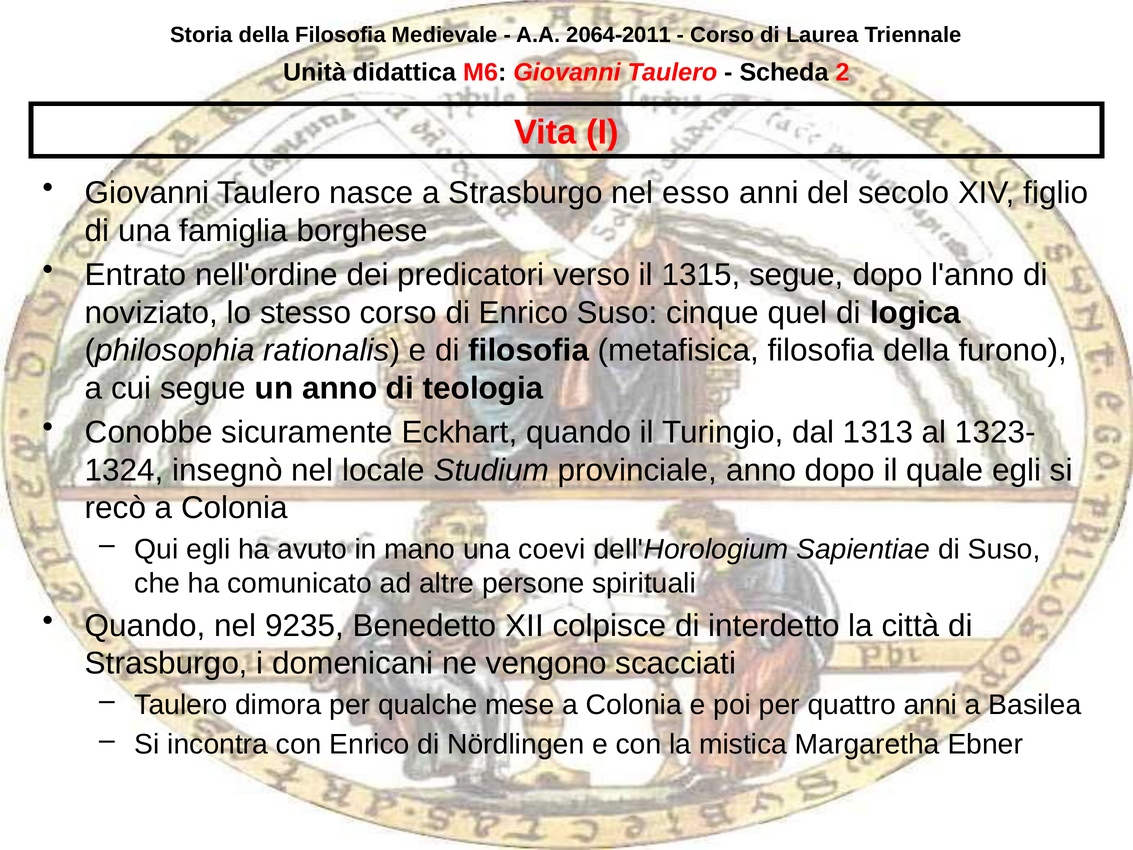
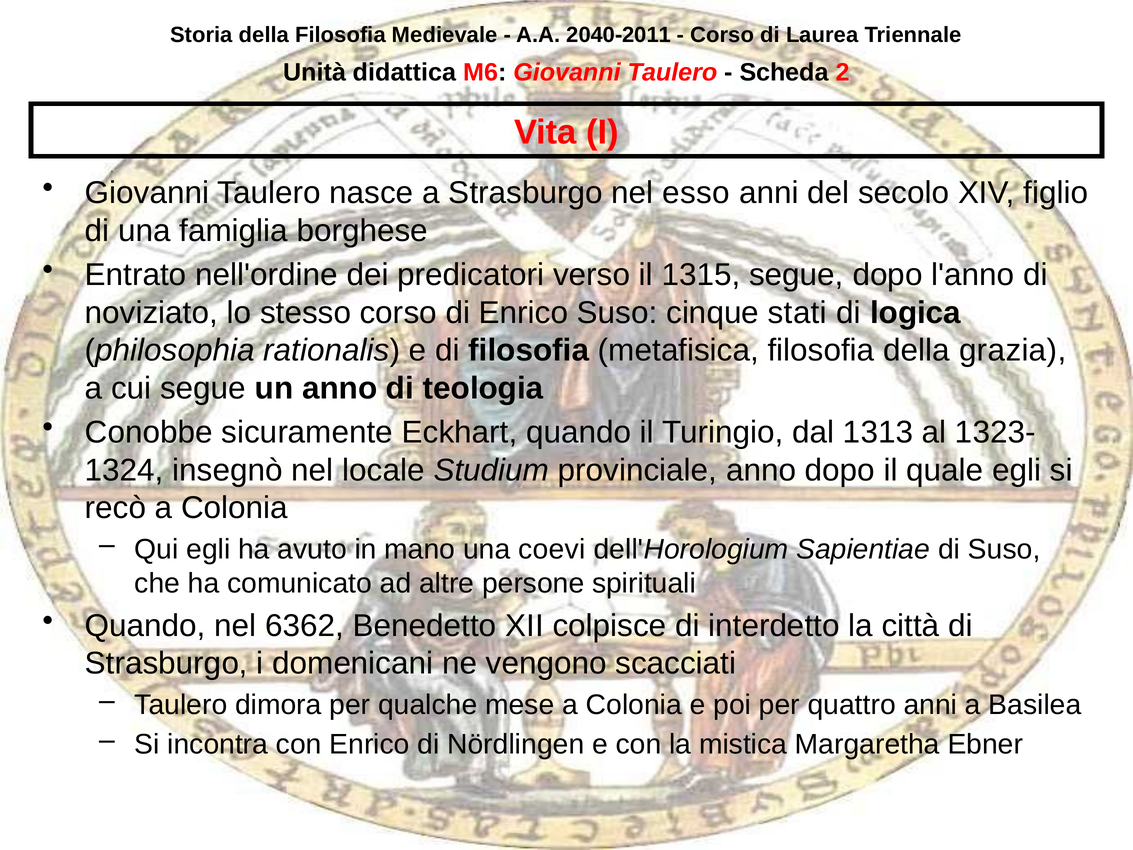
2064-2011: 2064-2011 -> 2040-2011 (619, 35)
quel: quel -> stati (797, 313)
furono: furono -> grazia (1013, 350)
9235: 9235 -> 6362 (305, 626)
